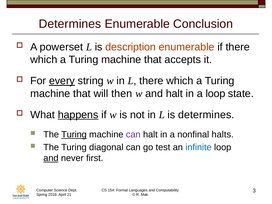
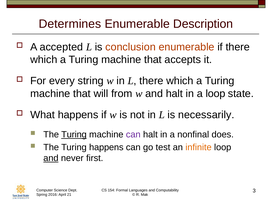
Conclusion: Conclusion -> Description (203, 24)
powerset: powerset -> accepted (61, 47)
description: description -> conclusion (131, 47)
every underline: present -> none (62, 81)
then: then -> from (122, 94)
happens underline: present -> none (78, 115)
is determines: determines -> necessarily (206, 115)
halts: halts -> does (223, 135)
Turing diagonal: diagonal -> happens (106, 147)
infinite colour: blue -> orange (198, 147)
